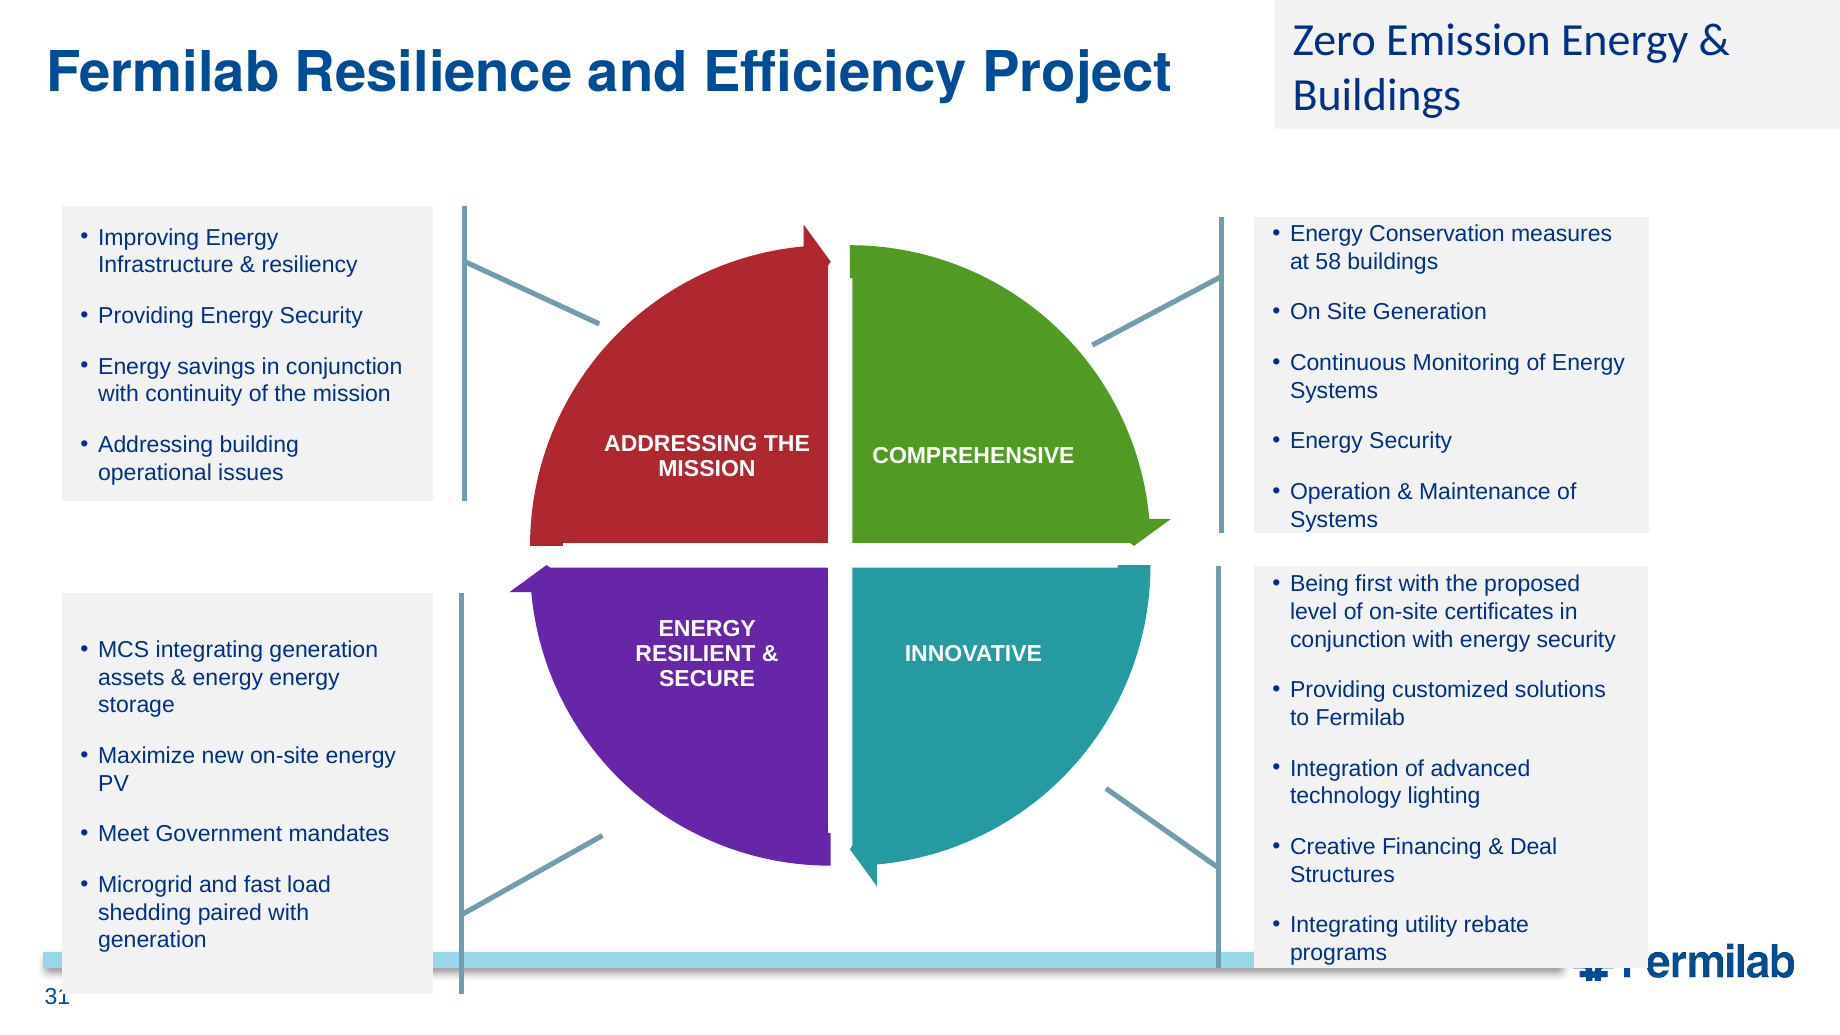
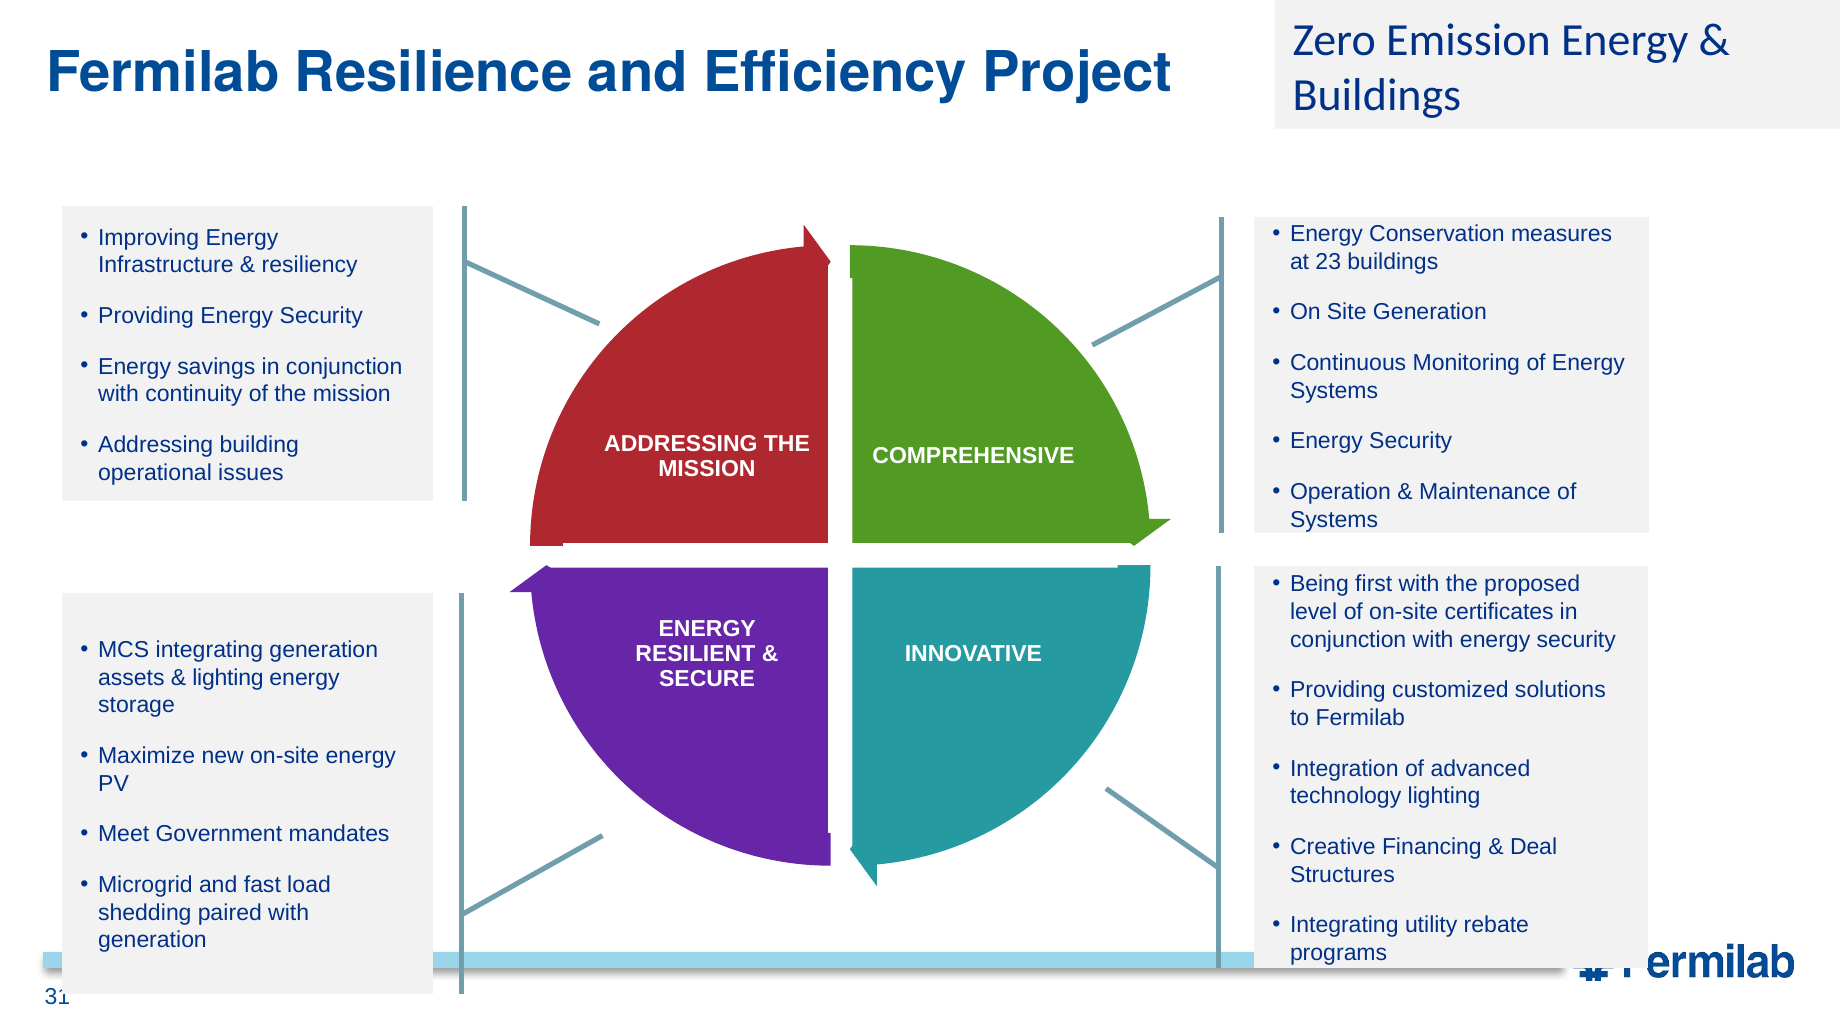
58: 58 -> 23 (1328, 262)
energy: energy -> lighting (228, 677)
